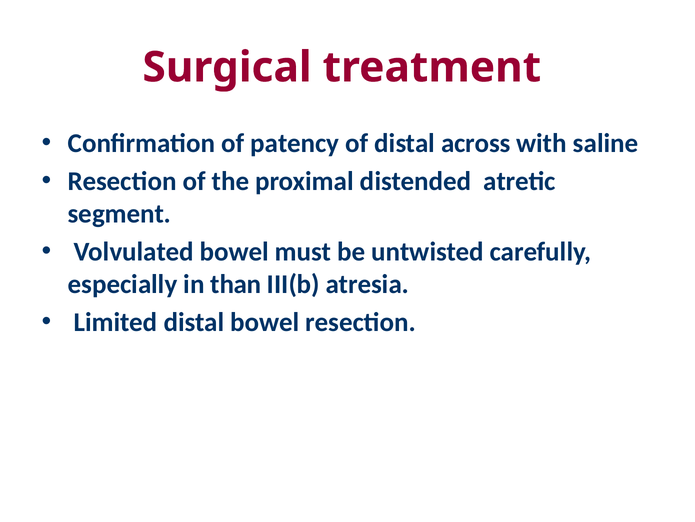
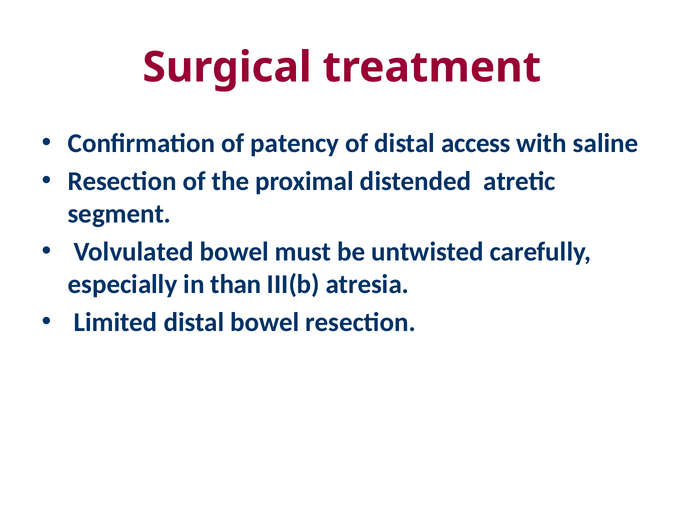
across: across -> access (476, 143)
